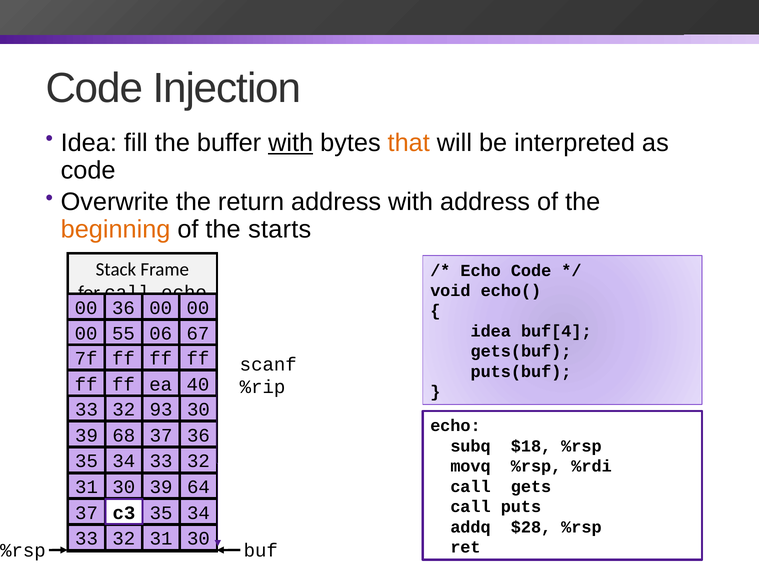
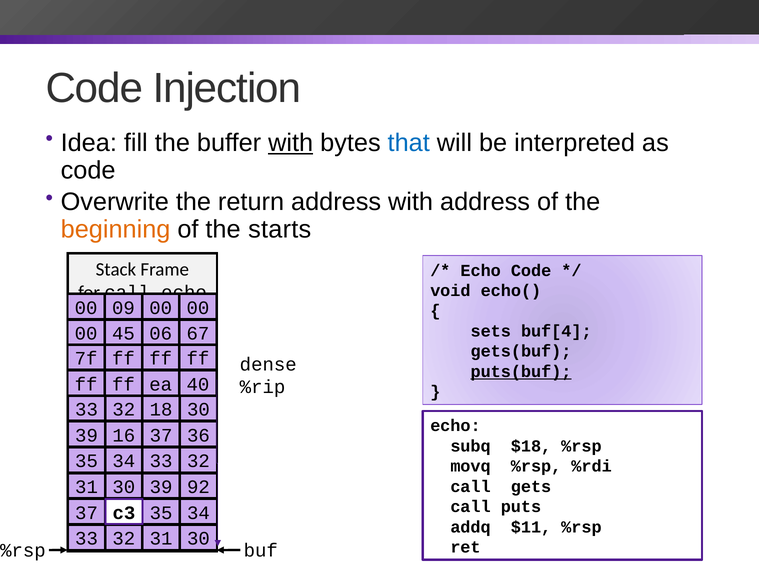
that colour: orange -> blue (409, 143)
00 36: 36 -> 09 (123, 308)
idea: idea -> sets (491, 331)
55: 55 -> 45 (123, 334)
scanf: scanf -> dense (268, 364)
puts(buf underline: none -> present (521, 372)
93: 93 -> 18 (161, 410)
68: 68 -> 16 (124, 436)
64: 64 -> 92 (198, 487)
$28: $28 -> $11 (531, 527)
